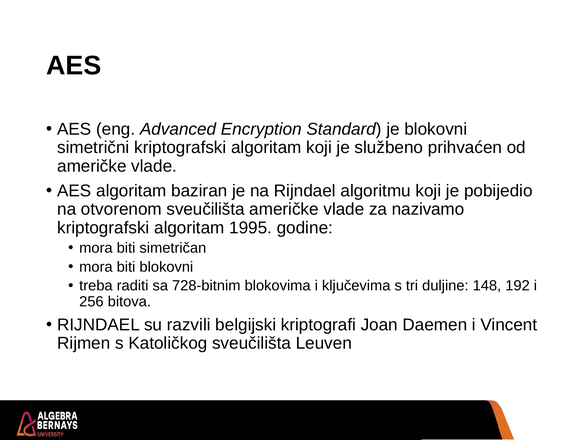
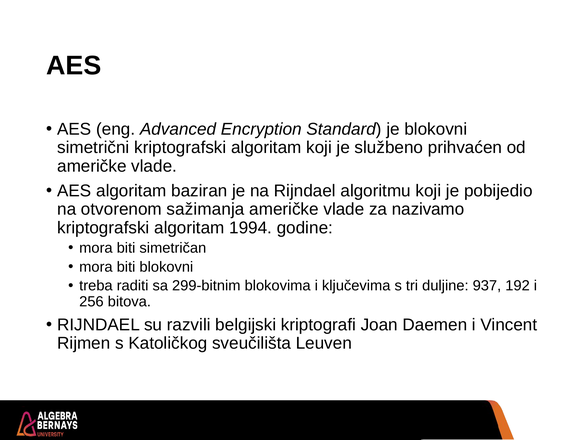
otvorenom sveučilišta: sveučilišta -> sažimanja (205, 209)
1995: 1995 -> 1994 (251, 228)
728-bitnim: 728-bitnim -> 299-bitnim (206, 286)
148: 148 -> 937 (487, 286)
